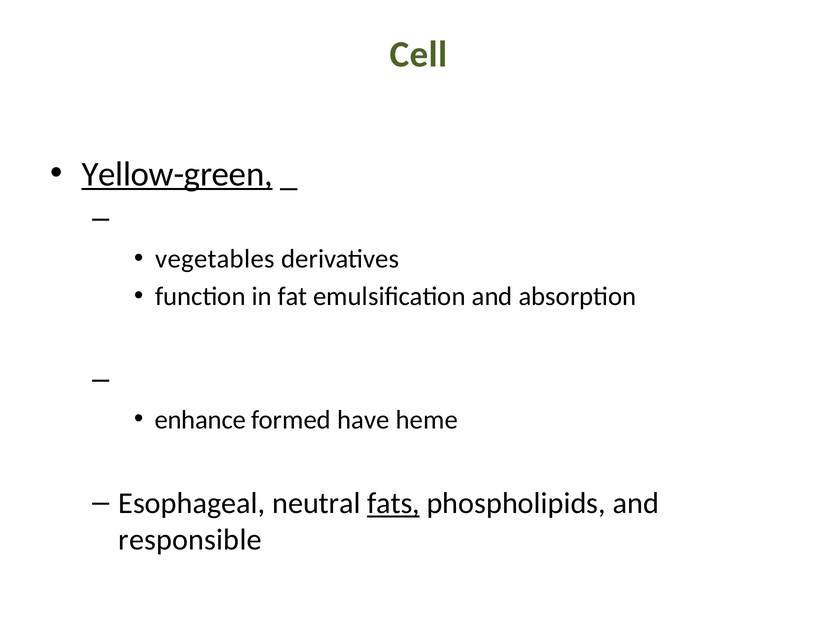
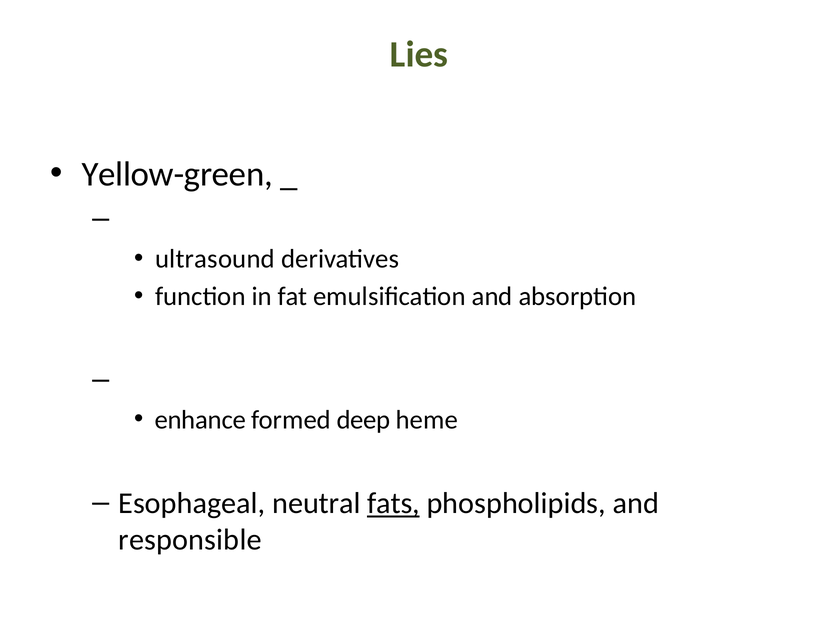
Cell: Cell -> Lies (419, 54)
Yellow-green underline: present -> none (177, 174)
vegetables: vegetables -> ultrasound (215, 259)
have: have -> deep (363, 420)
